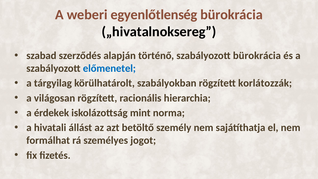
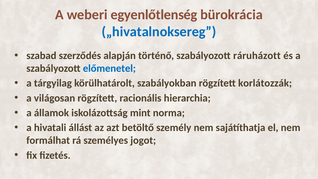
„hivatalnoksereg colour: black -> blue (159, 32)
szabályozott bürokrácia: bürokrácia -> ráruházott (257, 56)
érdekek: érdekek -> államok (51, 113)
